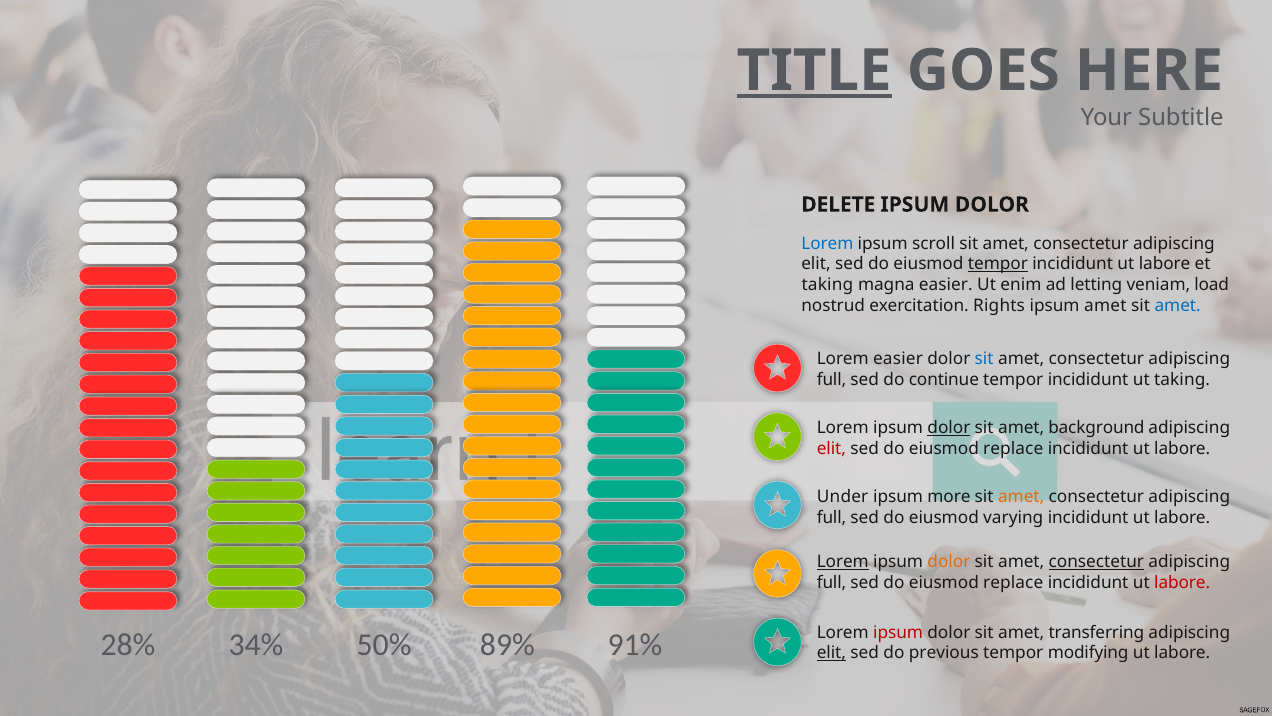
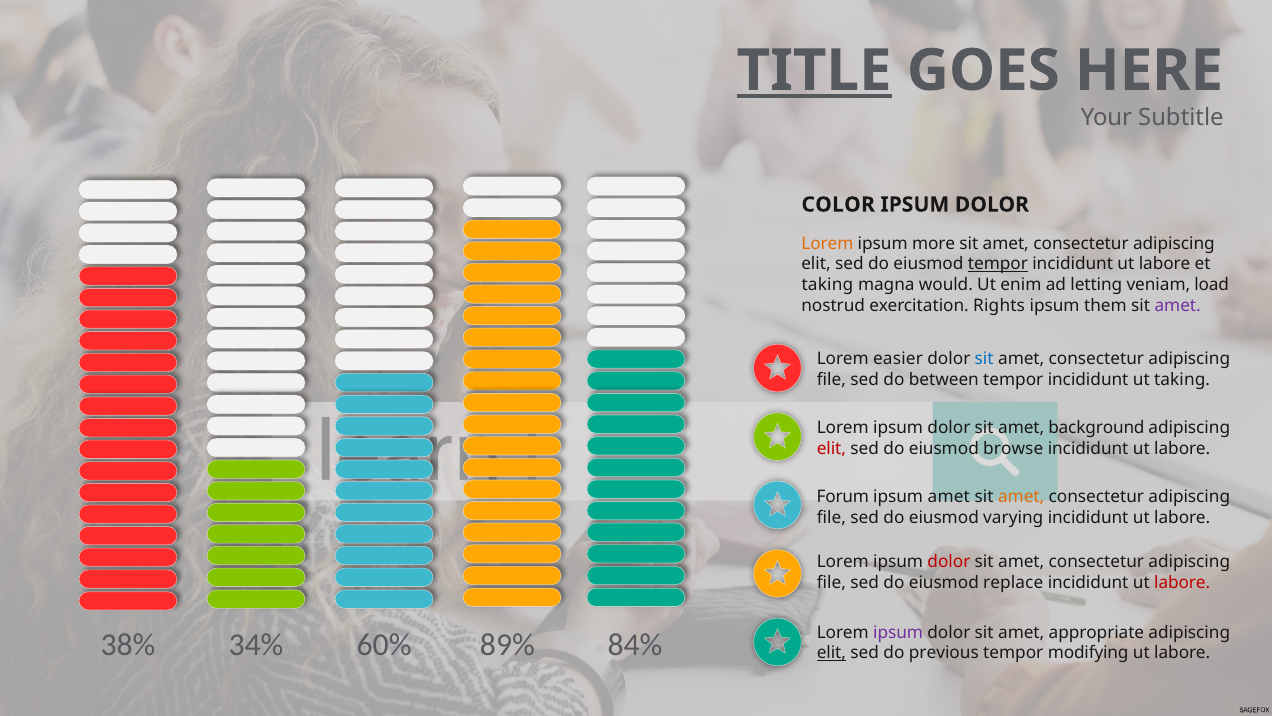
DELETE: DELETE -> COLOR (838, 204)
Lorem colour: blue -> orange (827, 243)
scroll: scroll -> more (934, 243)
magna easier: easier -> would (946, 285)
ipsum amet: amet -> them (1105, 305)
amet colour: blue -> purple (1178, 305)
full: full -> file (831, 379)
continue: continue -> between (944, 379)
dolor underline: present -> none (949, 428)
replace: replace -> browse (1013, 448)
Under: Under -> Forum (843, 497)
ipsum more: more -> amet (949, 497)
full: full -> file (831, 517)
Lorem underline: present -> none (843, 562)
dolor colour: orange -> red (949, 562)
consectetur underline: present -> none (1096, 562)
full: full -> file (831, 582)
ipsum colour: red -> purple (898, 632)
transferring: transferring -> appropriate (1096, 632)
28%: 28% -> 38% (128, 645)
50%: 50% -> 60% (384, 645)
91%: 91% -> 84% (635, 645)
